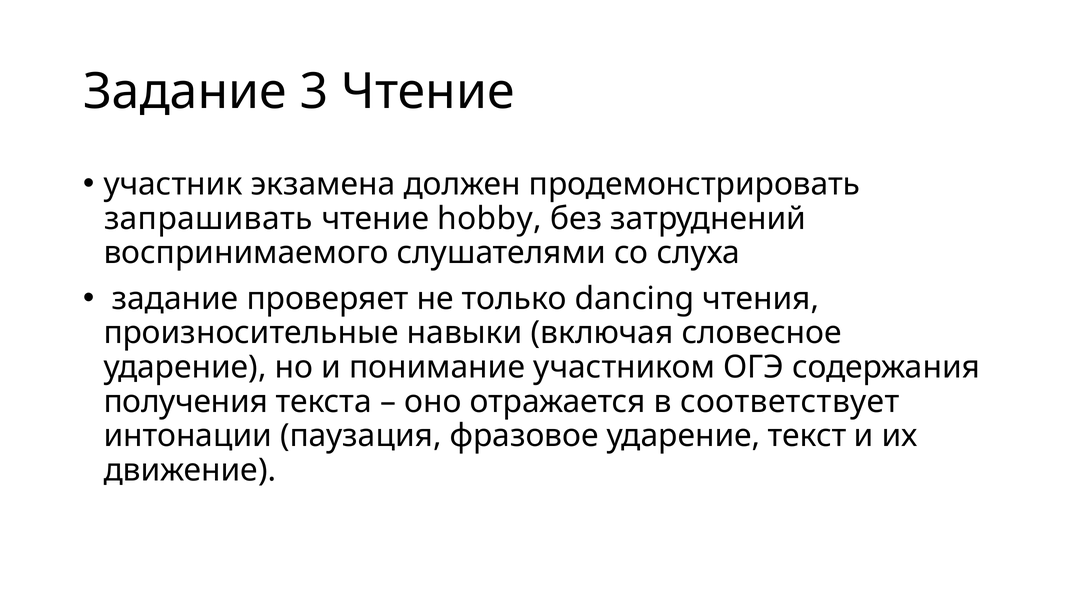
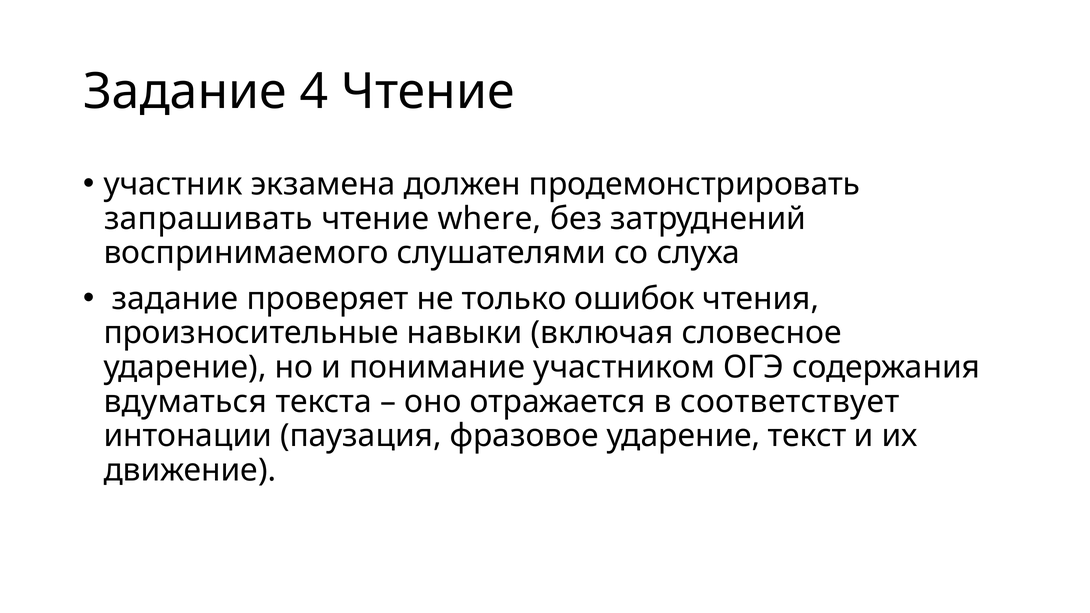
3: 3 -> 4 (314, 92)
hobby: hobby -> where (490, 219)
dancing: dancing -> ошибок (635, 299)
получения: получения -> вдуматься (185, 402)
